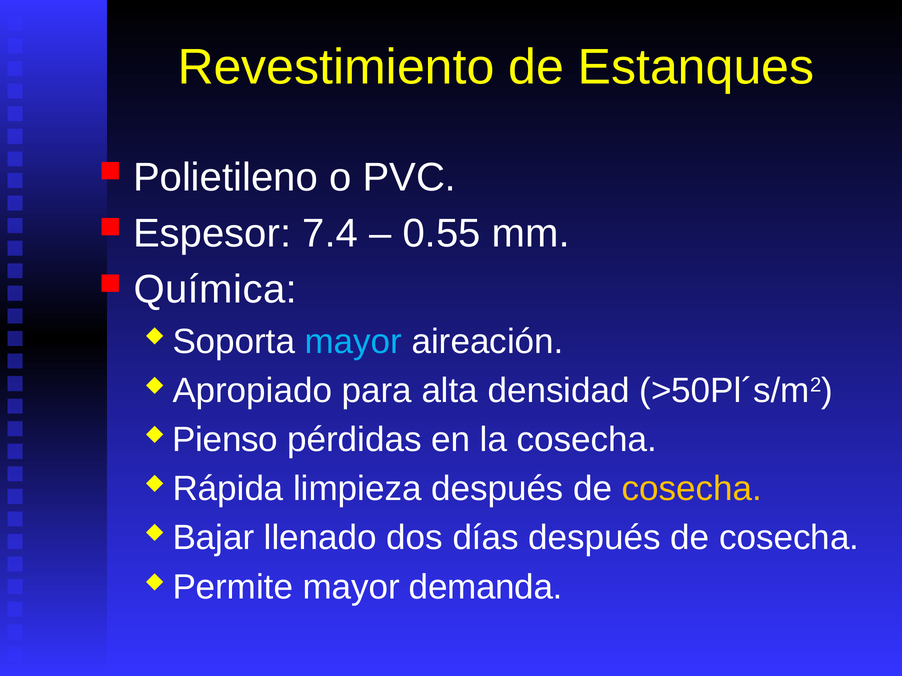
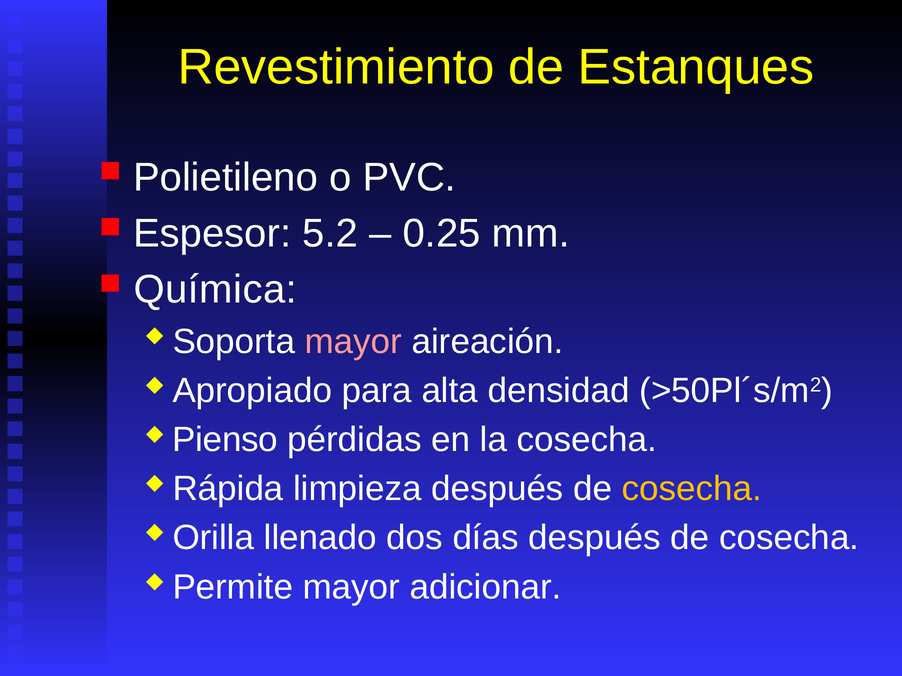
7.4: 7.4 -> 5.2 (330, 234)
0.55: 0.55 -> 0.25 (442, 234)
mayor colour: light blue -> pink (353, 342)
Bajar: Bajar -> Orilla (213, 538)
demanda: demanda -> adicionar (486, 587)
